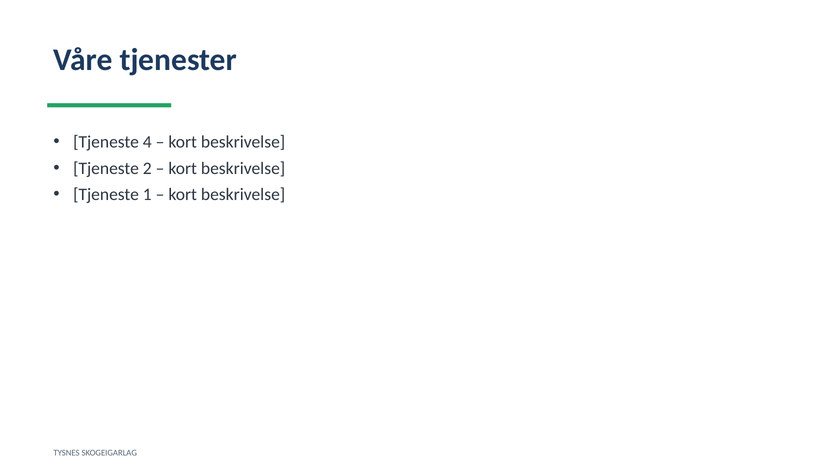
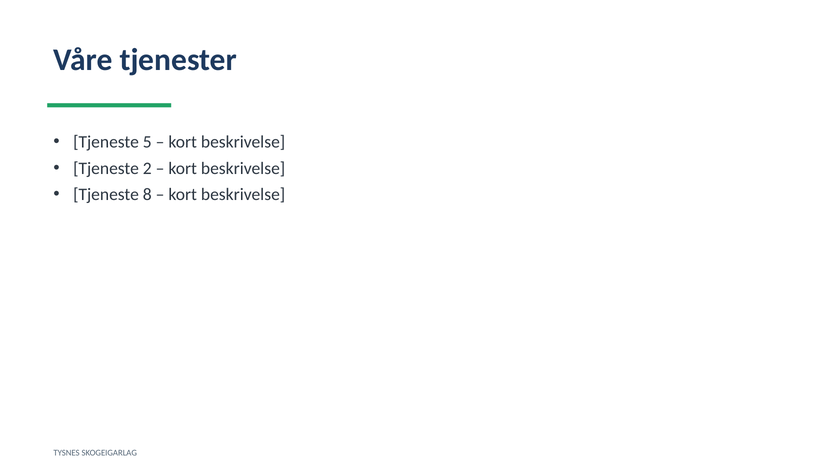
4: 4 -> 5 (147, 142)
1: 1 -> 8 (147, 195)
